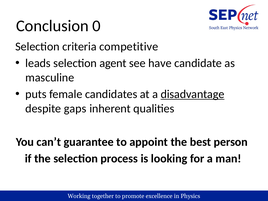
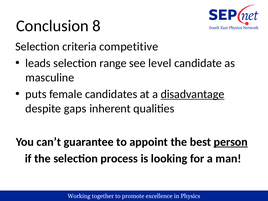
0: 0 -> 8 (97, 26)
agent: agent -> range (113, 63)
have: have -> level (160, 63)
person underline: none -> present (231, 142)
